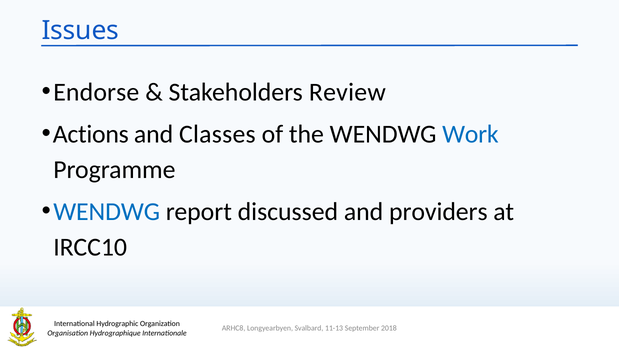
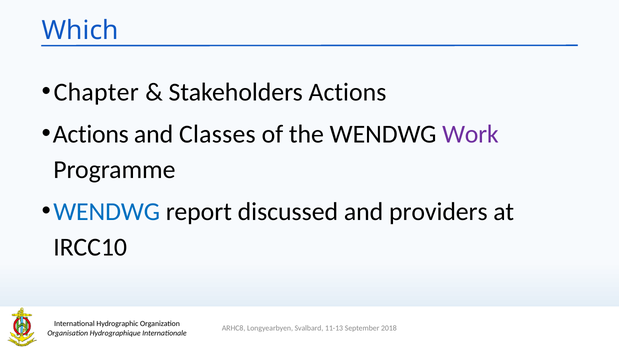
Issues: Issues -> Which (80, 31)
Endorse: Endorse -> Chapter (96, 92)
Stakeholders Review: Review -> Actions (347, 92)
Work colour: blue -> purple (470, 134)
